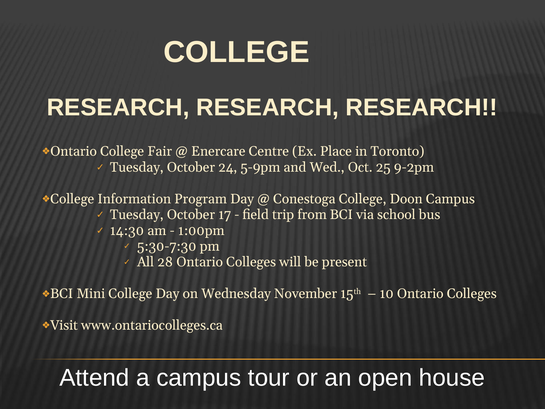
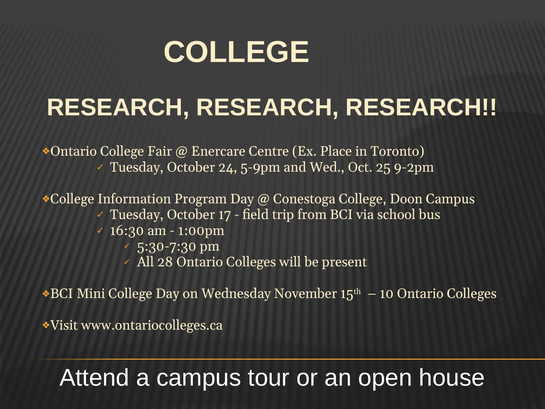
14:30: 14:30 -> 16:30 (127, 230)
